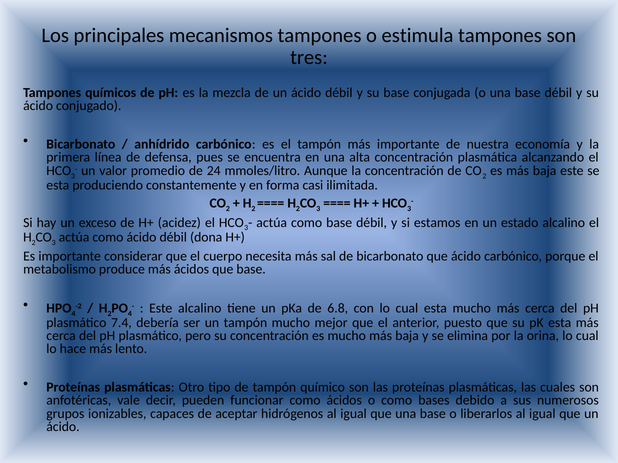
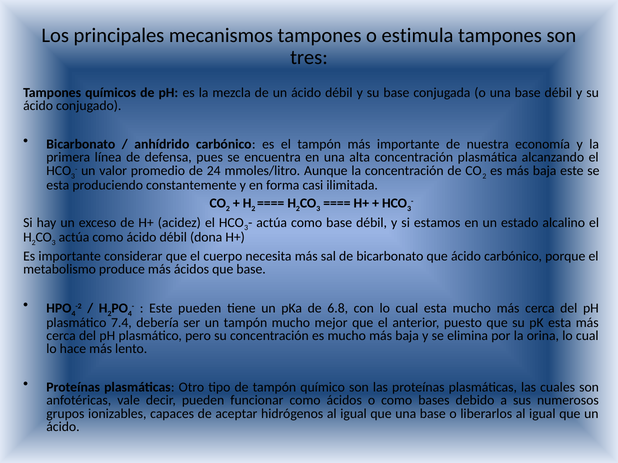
Este alcalino: alcalino -> pueden (200, 309)
